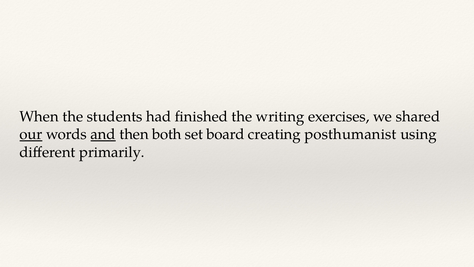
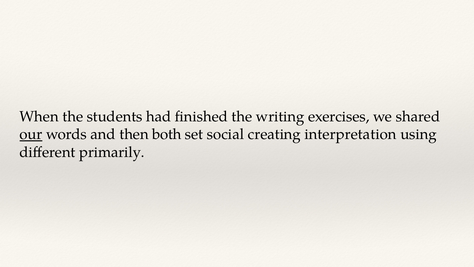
and underline: present -> none (103, 134)
board: board -> social (225, 134)
posthumanist: posthumanist -> interpretation (351, 134)
